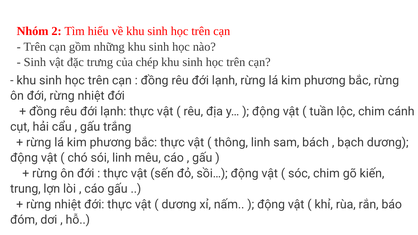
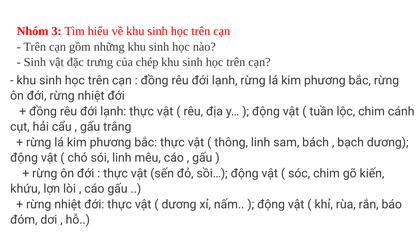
2: 2 -> 3 (57, 31)
trung: trung -> khứu (25, 189)
